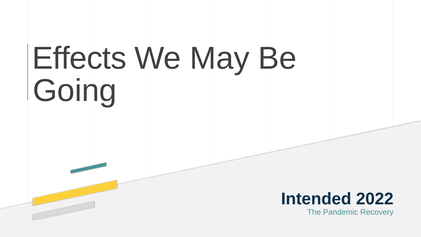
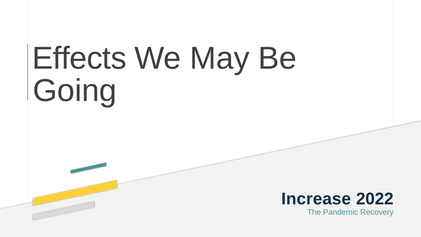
Intended: Intended -> Increase (316, 199)
